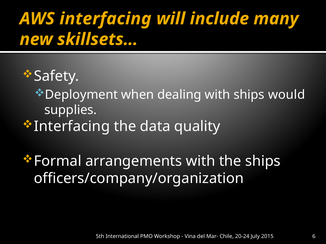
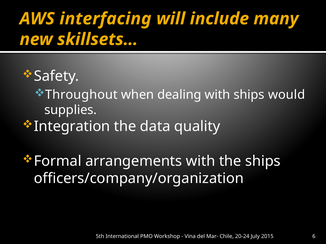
Deployment: Deployment -> Throughout (81, 95)
Interfacing: Interfacing -> Integration (72, 127)
